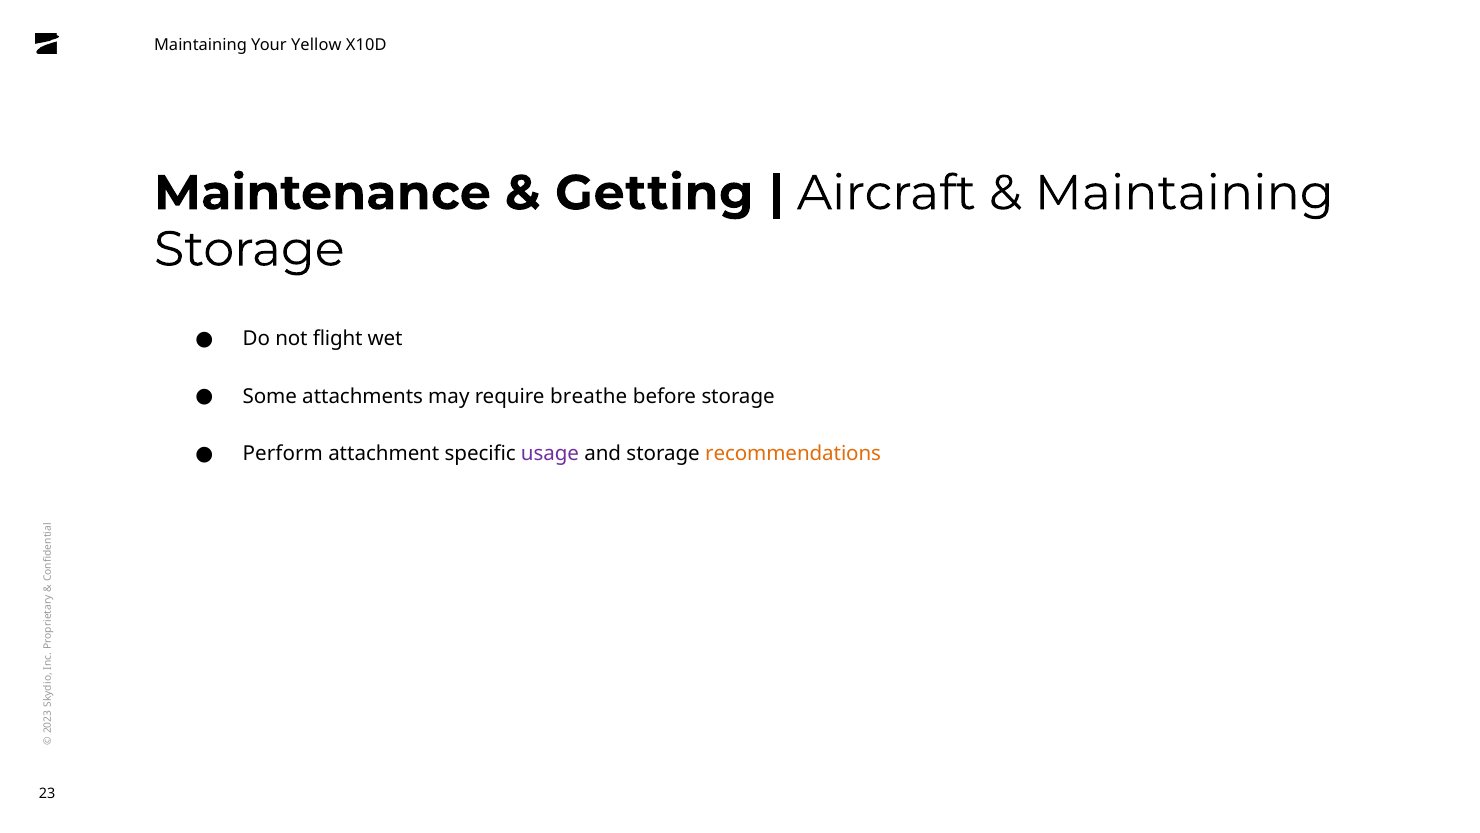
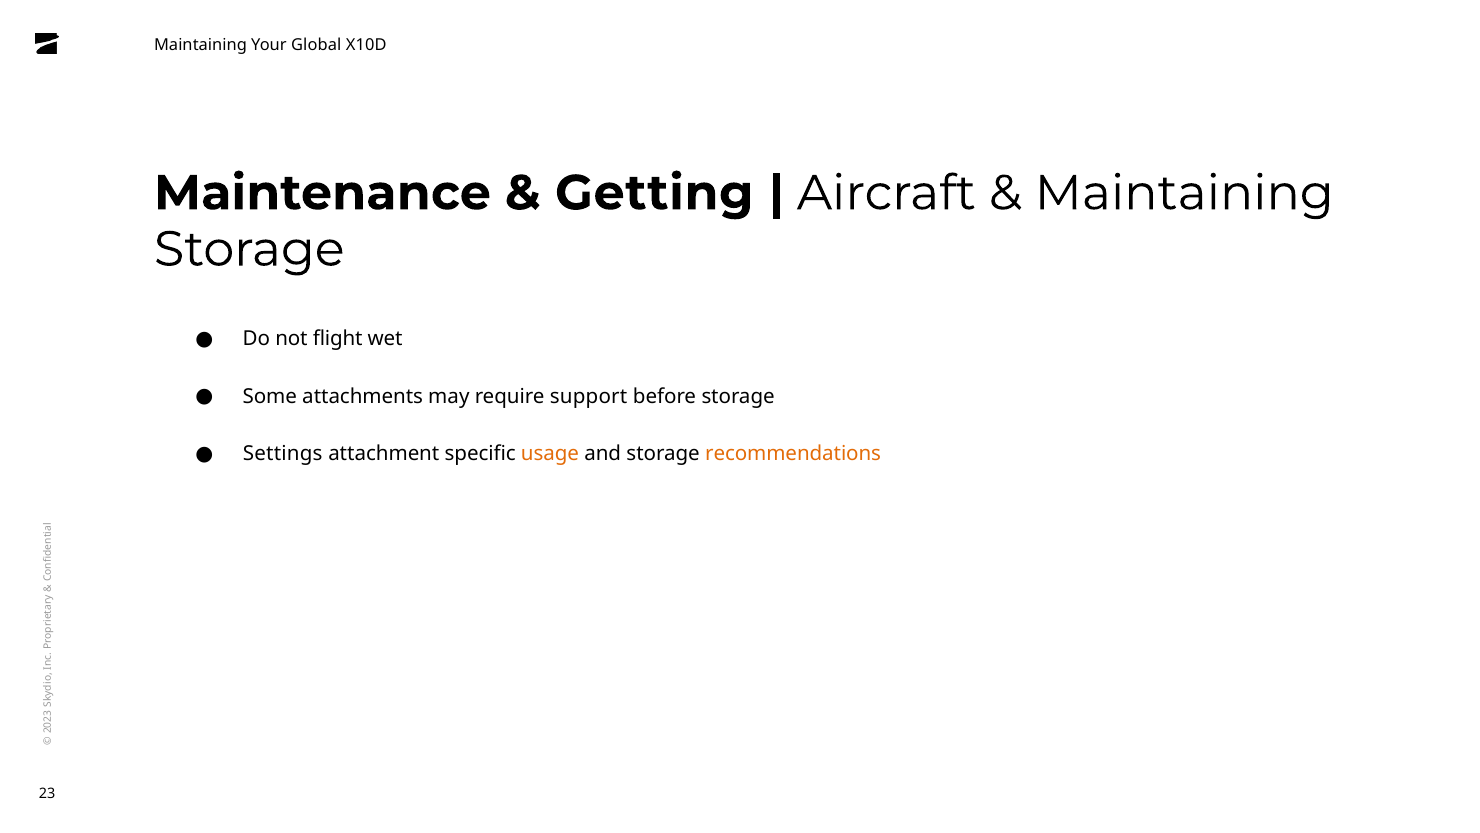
Yellow: Yellow -> Global (316, 45)
breathe: breathe -> support (589, 396)
Perform: Perform -> Settings (283, 454)
usage colour: purple -> orange (550, 454)
